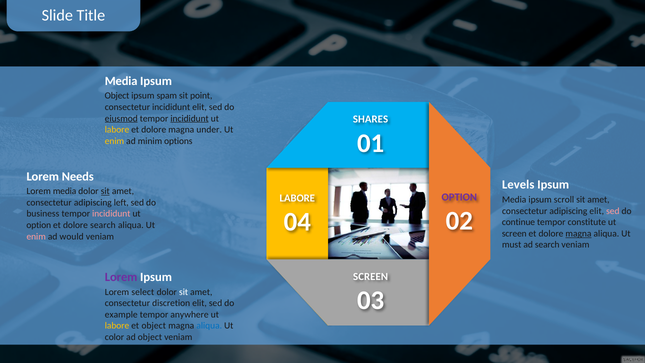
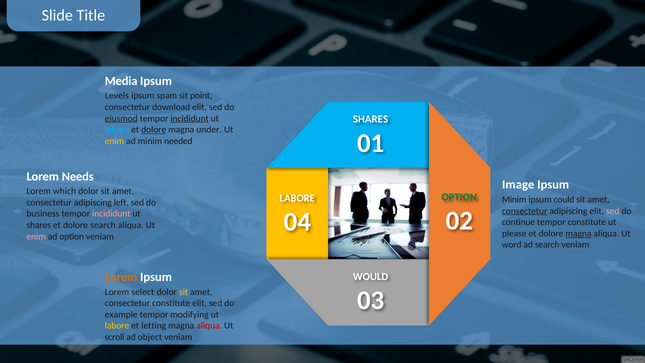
Object: Object -> Levels (117, 96)
consectetur incididunt: incididunt -> download (171, 107)
labore colour: yellow -> light blue (117, 130)
dolore underline: none -> present (154, 130)
options: options -> needed (178, 141)
Levels: Levels -> Image (518, 185)
Lorem media: media -> which (65, 191)
sit underline: present -> none (105, 191)
OPTION colour: purple -> green (459, 197)
Media: Media -> Minim (514, 199)
scroll: scroll -> could (564, 199)
consectetur underline: none -> present (525, 211)
option: option -> shares (39, 225)
screen: screen -> please (514, 233)
ad would: would -> option (72, 236)
must: must -> word (512, 245)
Lorem colour: purple -> orange (121, 277)
SCREEN: SCREEN -> WOULD (371, 277)
sit colour: white -> yellow (184, 292)
consectetur discretion: discretion -> constitute (171, 303)
anywhere: anywhere -> modifying (190, 314)
et object: object -> letting (154, 326)
aliqua colour: blue -> red (209, 326)
color: color -> scroll (115, 337)
